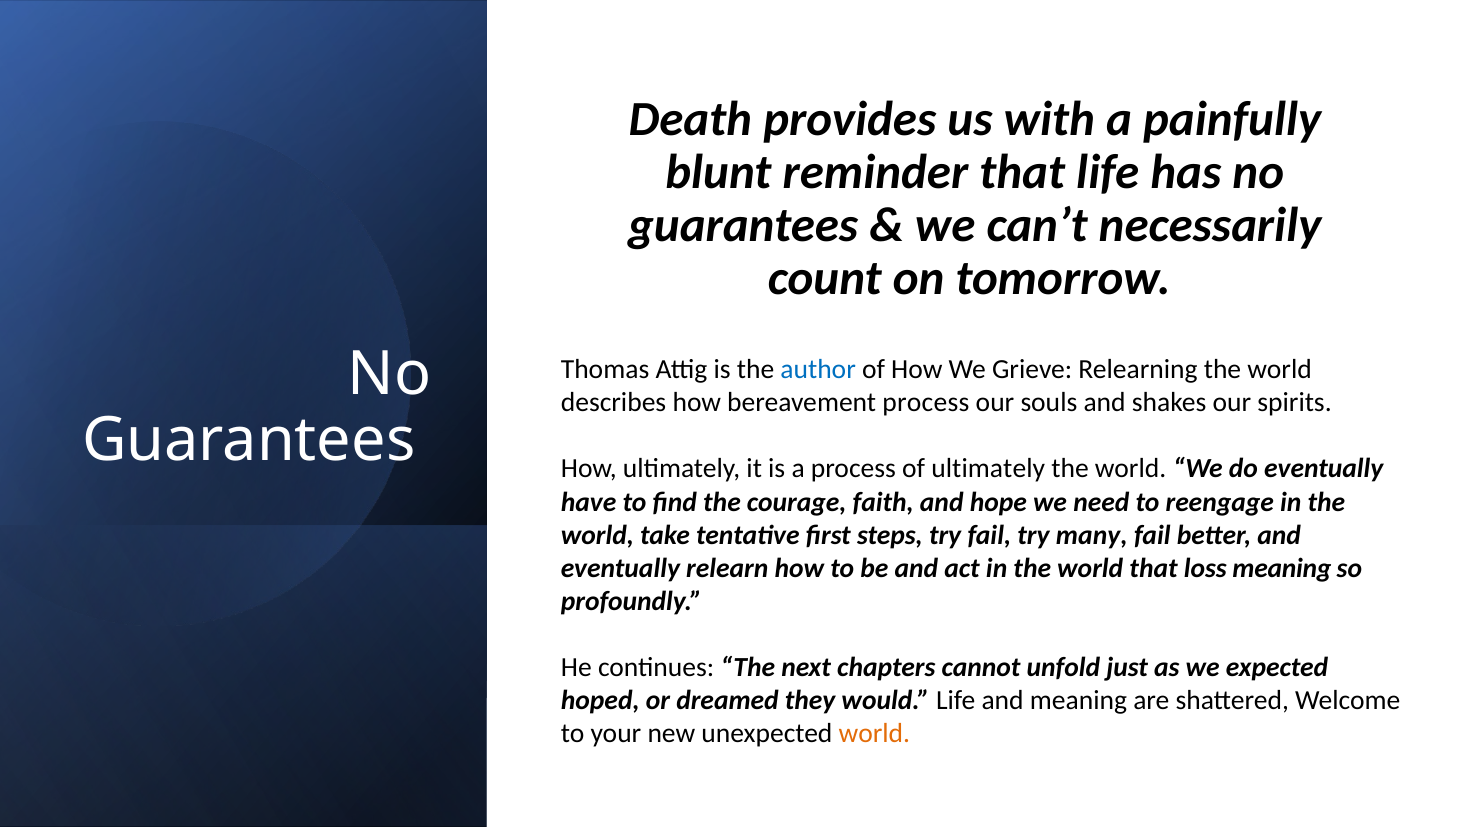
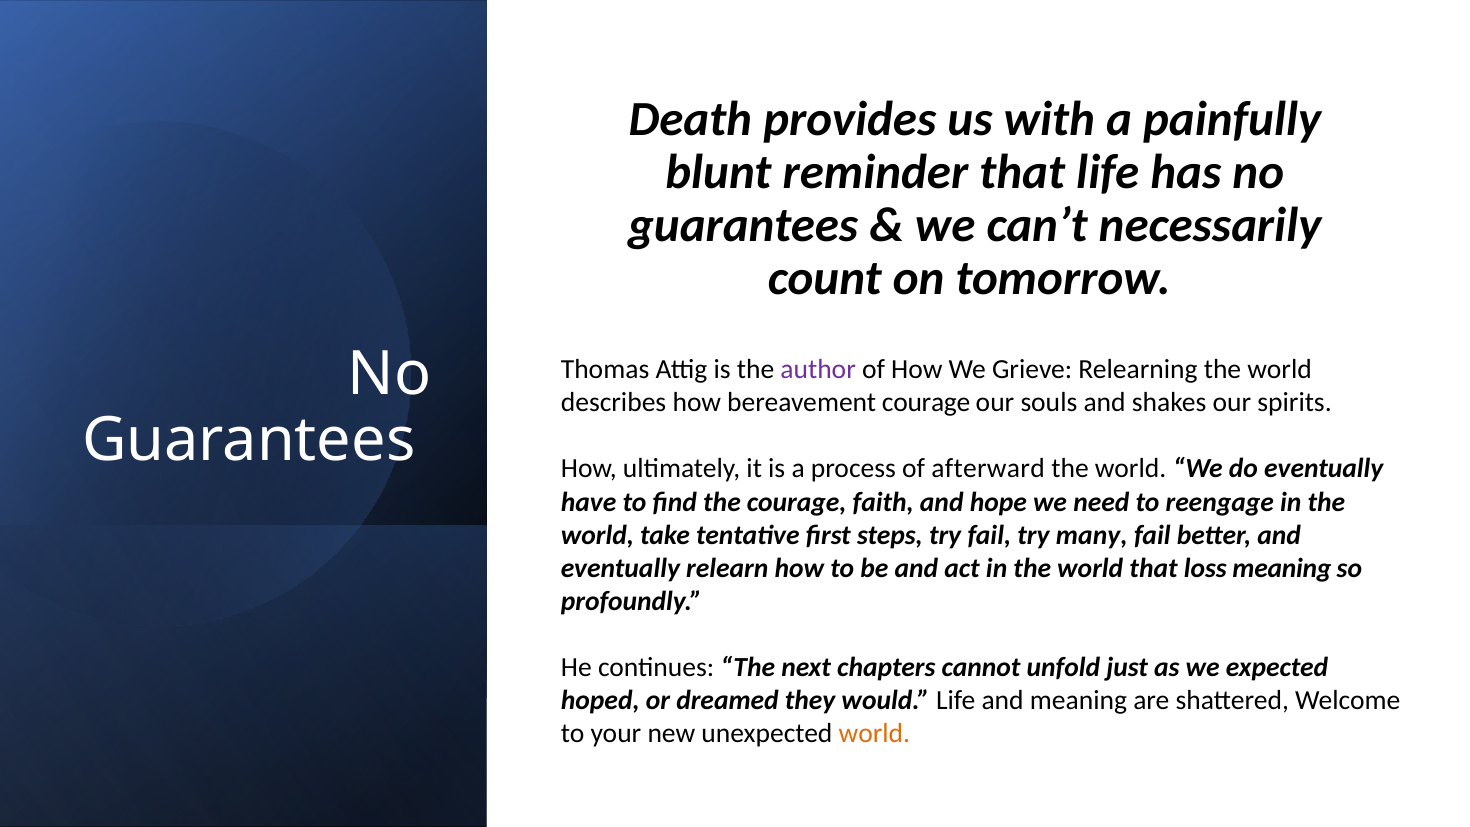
author colour: blue -> purple (818, 370)
bereavement process: process -> courage (926, 403)
of ultimately: ultimately -> afterward (988, 469)
